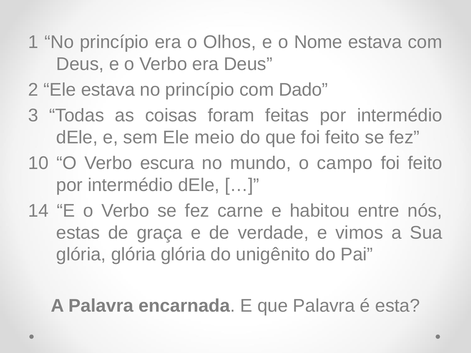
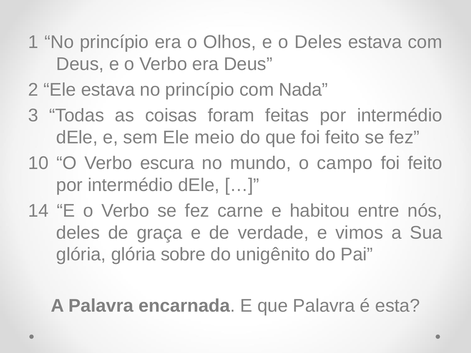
o Nome: Nome -> Deles (318, 42)
Dado: Dado -> Nada (303, 90)
estas: estas -> deles (78, 233)
glória glória glória: glória -> sobre (183, 255)
